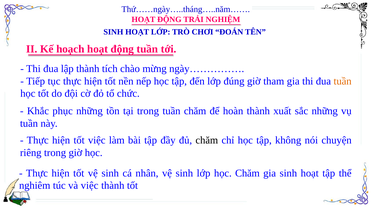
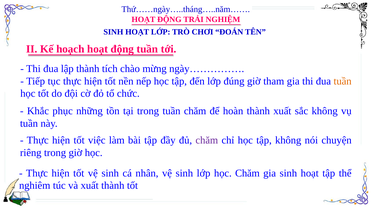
sắc những: những -> không (325, 111)
chăm colour: black -> purple (207, 140)
và việc: việc -> xuất (90, 186)
